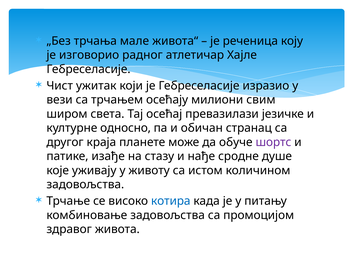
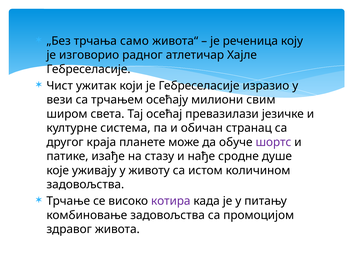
мале: мале -> само (134, 41)
односно: односно -> система (125, 128)
котира colour: blue -> purple (171, 201)
